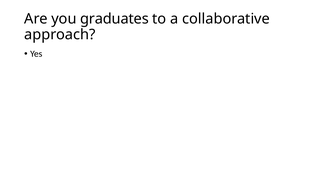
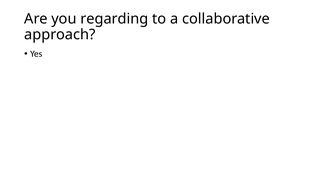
graduates: graduates -> regarding (114, 19)
